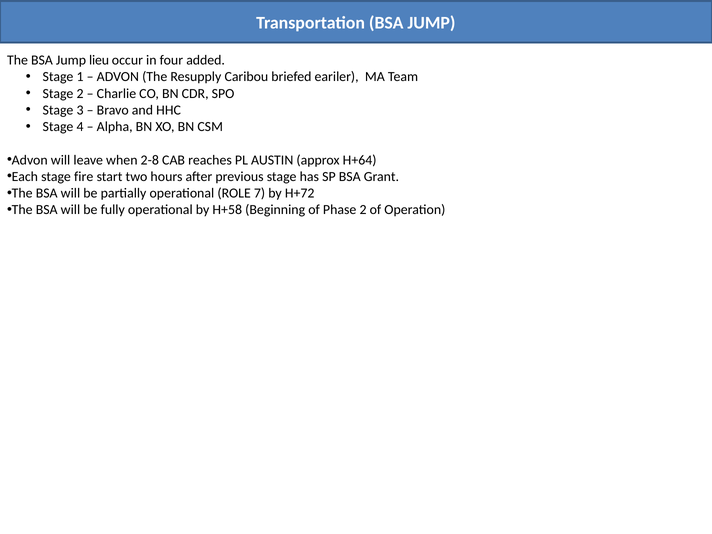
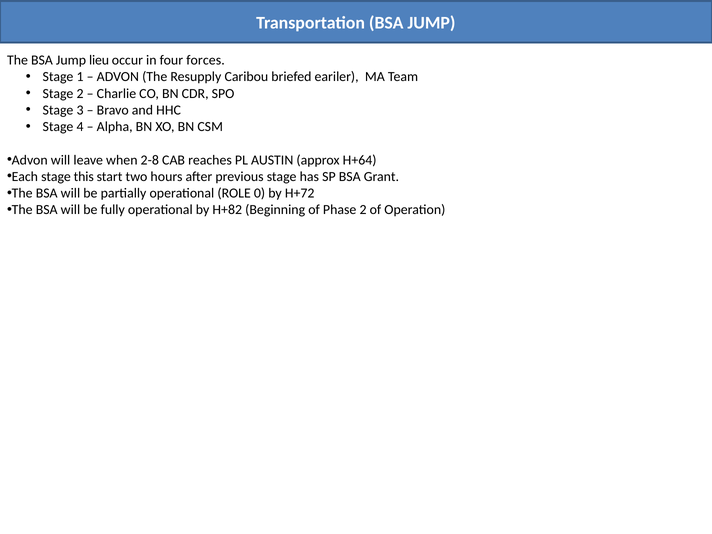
added: added -> forces (206, 60)
fire: fire -> this (84, 177)
7: 7 -> 0 (260, 193)
H+58: H+58 -> H+82 (227, 210)
